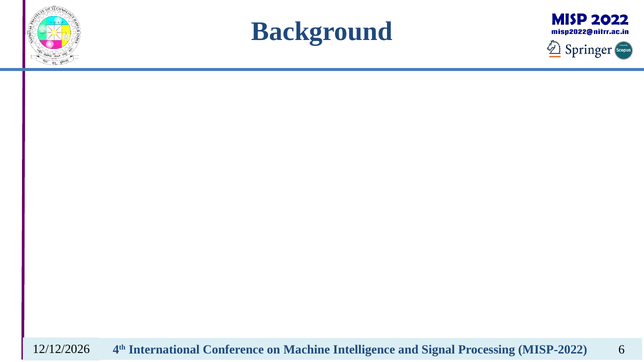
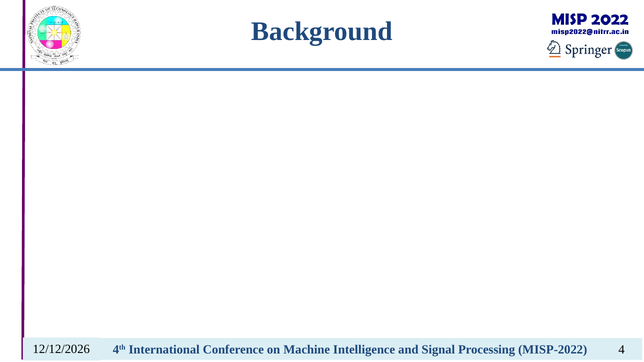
6: 6 -> 4 (622, 350)
